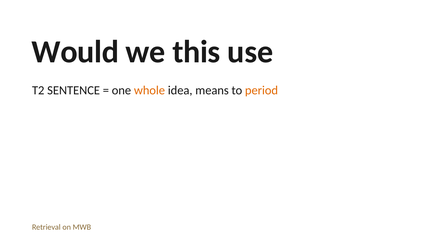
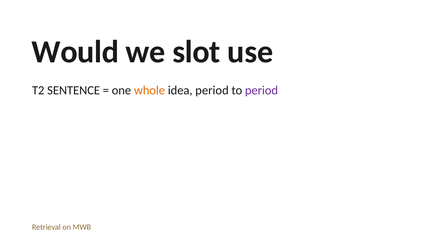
this: this -> slot (196, 52)
idea means: means -> period (212, 90)
period colour: orange -> purple (262, 90)
